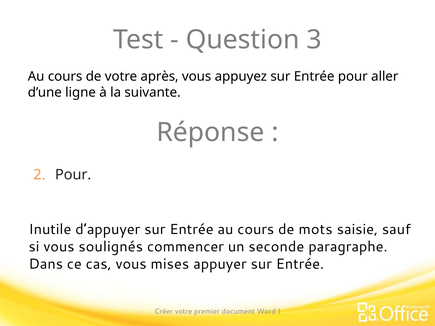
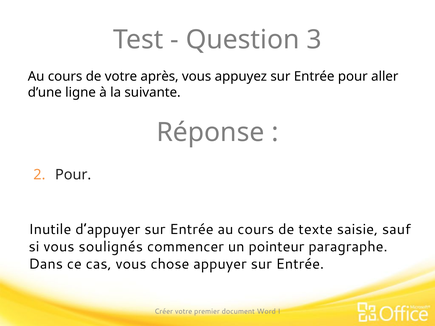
mots: mots -> texte (316, 229)
seconde: seconde -> pointeur (276, 247)
mises: mises -> chose (170, 264)
